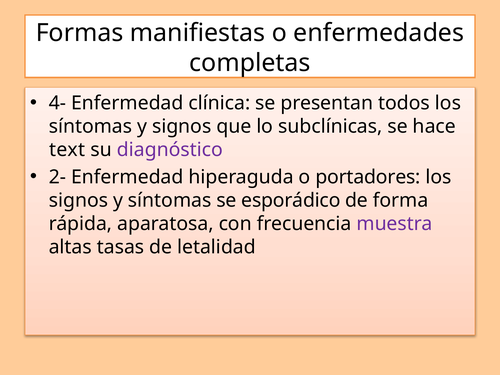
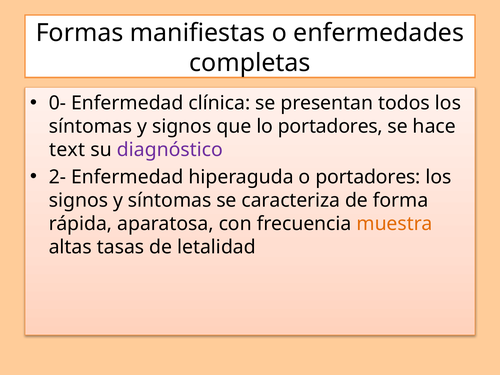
4-: 4- -> 0- (57, 103)
lo subclínicas: subclínicas -> portadores (330, 126)
esporádico: esporádico -> caracteriza (291, 200)
muestra colour: purple -> orange (395, 224)
